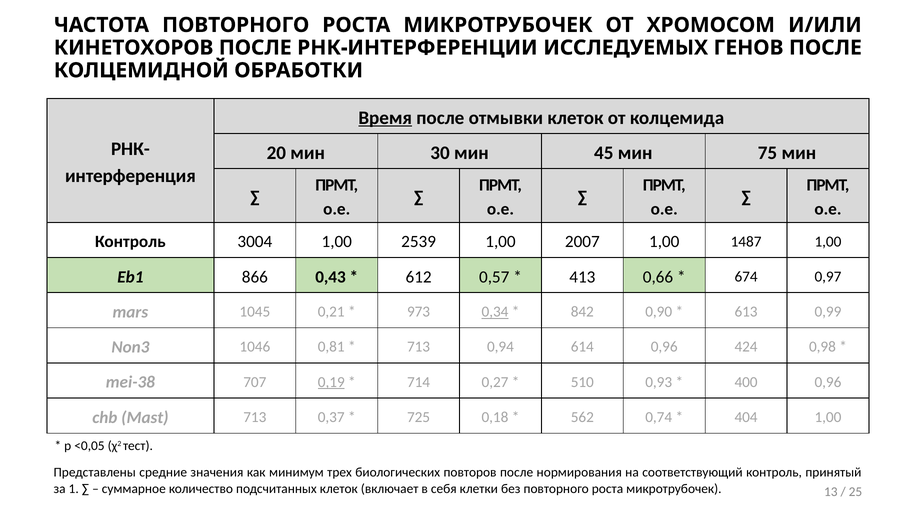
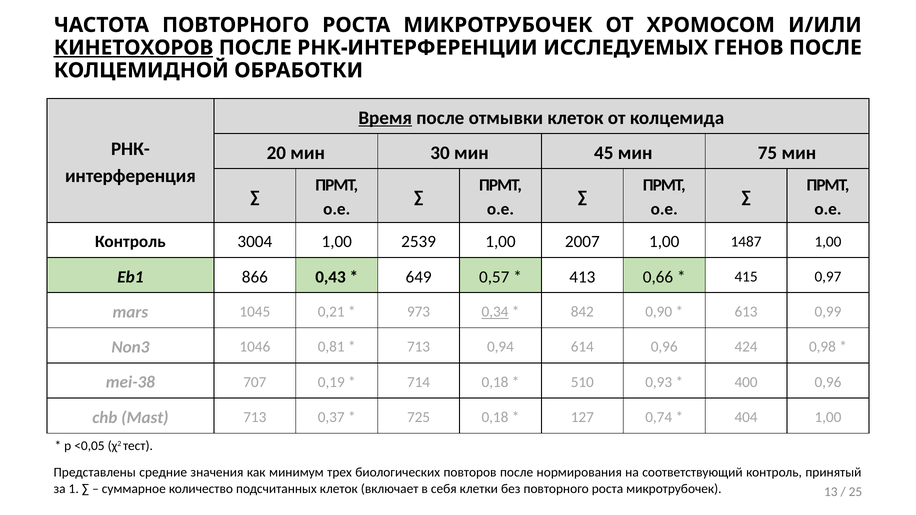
КИНЕТОХОРОВ underline: none -> present (134, 48)
612: 612 -> 649 (419, 277)
674: 674 -> 415 (746, 277)
0,19 underline: present -> none (331, 382)
714 0,27: 0,27 -> 0,18 (495, 382)
562: 562 -> 127 (582, 417)
